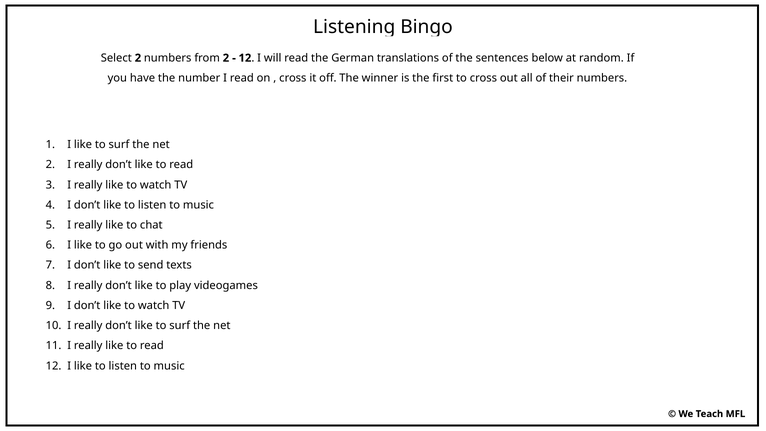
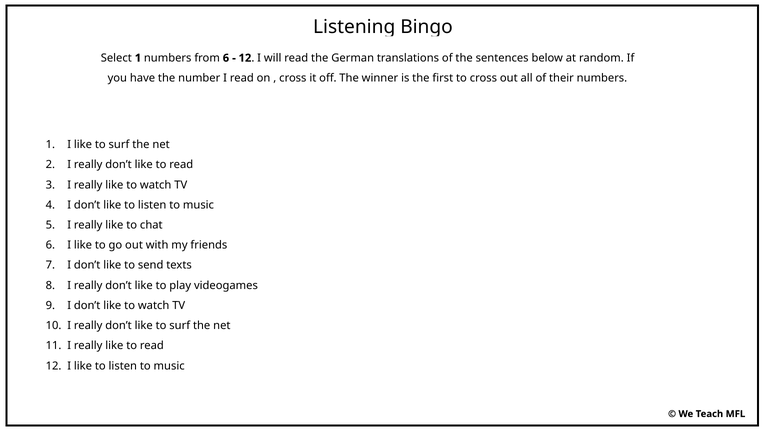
Select 2: 2 -> 1 (138, 58)
from 2: 2 -> 6 (226, 58)
